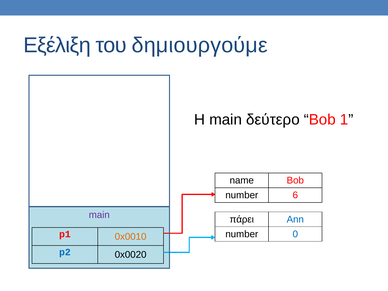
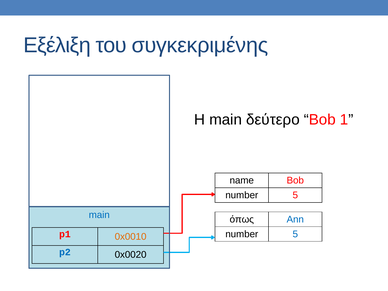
δημιουργούμε: δημιουργούμε -> συγκεκριμένης (200, 45)
6: 6 -> 5 (295, 195)
main colour: purple -> blue (99, 215)
πάρει: πάρει -> όπως (242, 219)
0: 0 -> 5 (295, 234)
